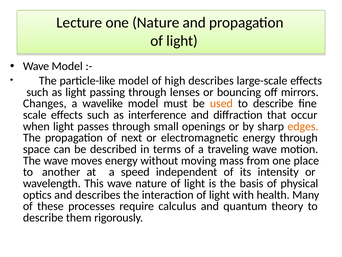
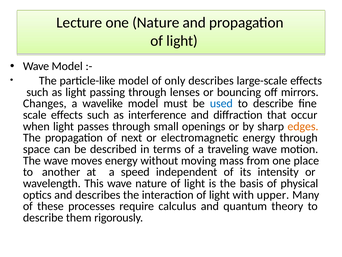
high: high -> only (175, 81)
used colour: orange -> blue (221, 103)
health: health -> upper (273, 194)
